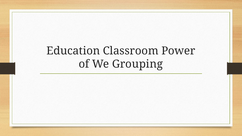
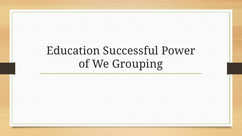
Classroom: Classroom -> Successful (131, 51)
